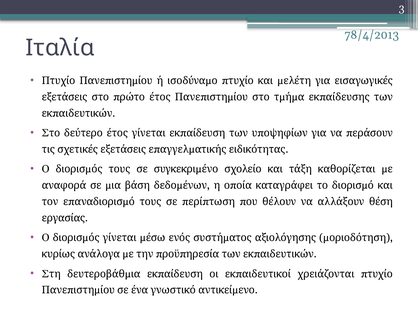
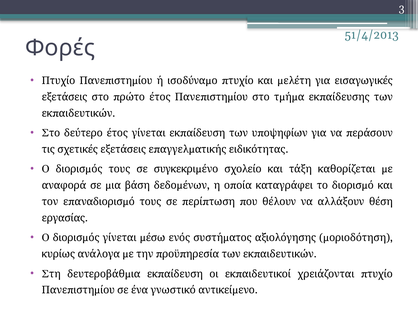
78/4/2013: 78/4/2013 -> 51/4/2013 (372, 35)
Ιταλία: Ιταλία -> Φορές (60, 48)
